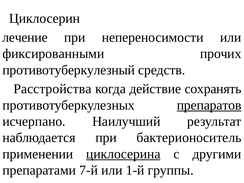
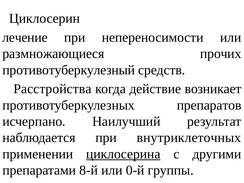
фиксированными: фиксированными -> размножающиеся (53, 54)
сохранять: сохранять -> возникает (213, 89)
препаратов underline: present -> none (209, 105)
бактерионоситель: бактерионоситель -> внутриклеточных (189, 138)
7-й: 7-й -> 8-й (89, 170)
1-й: 1-й -> 0-й (135, 170)
